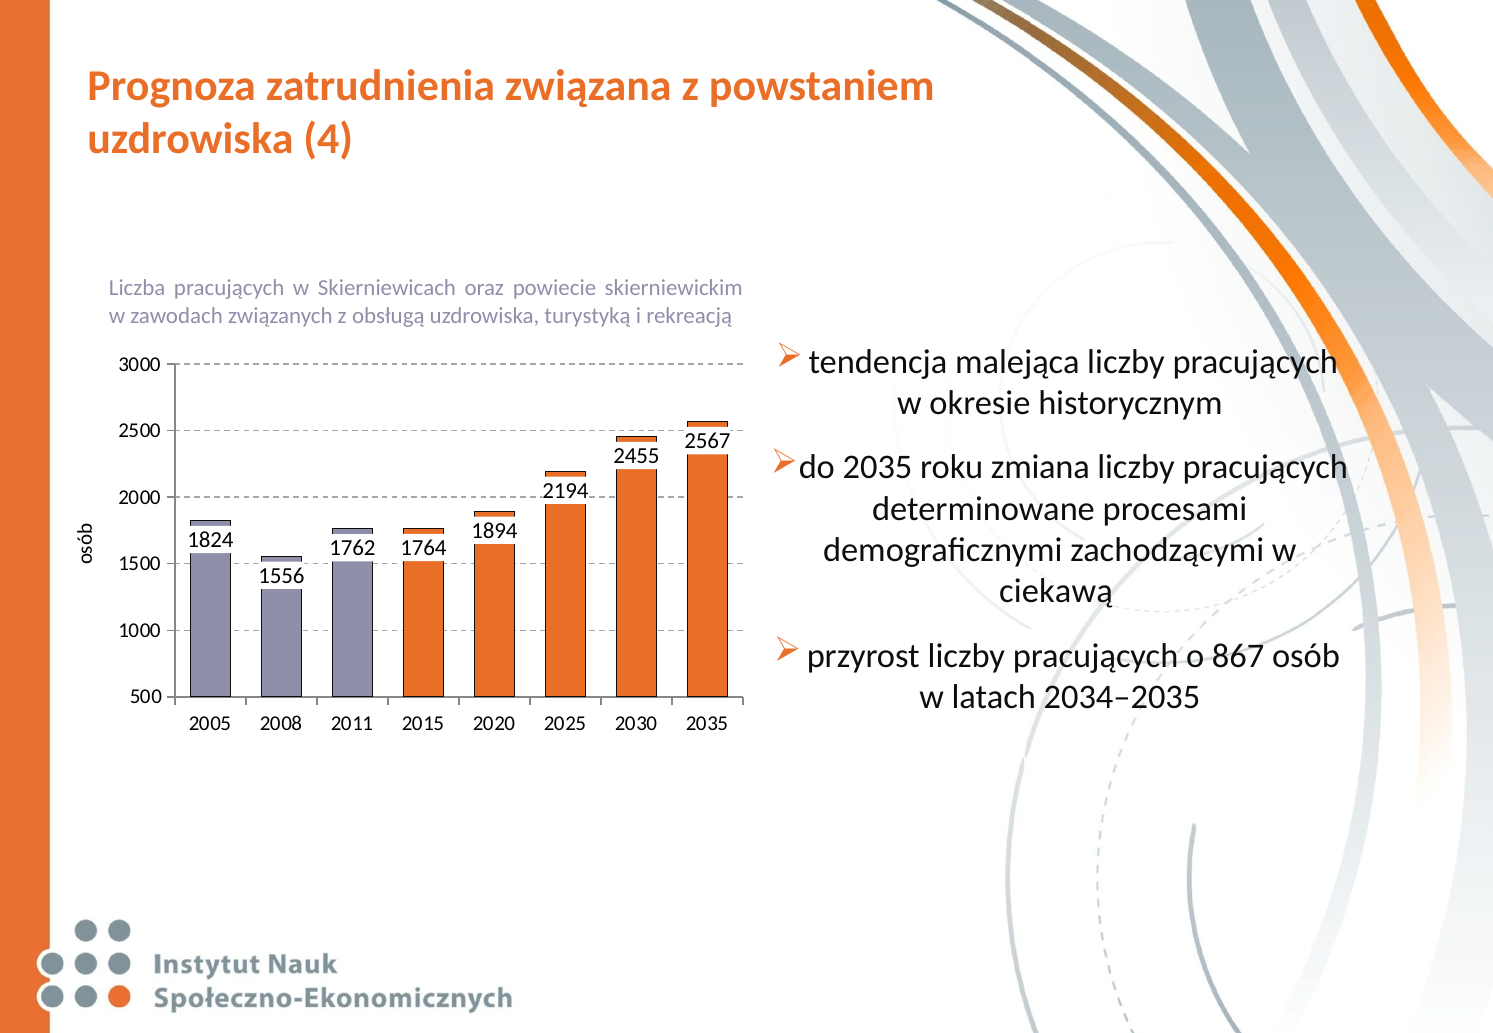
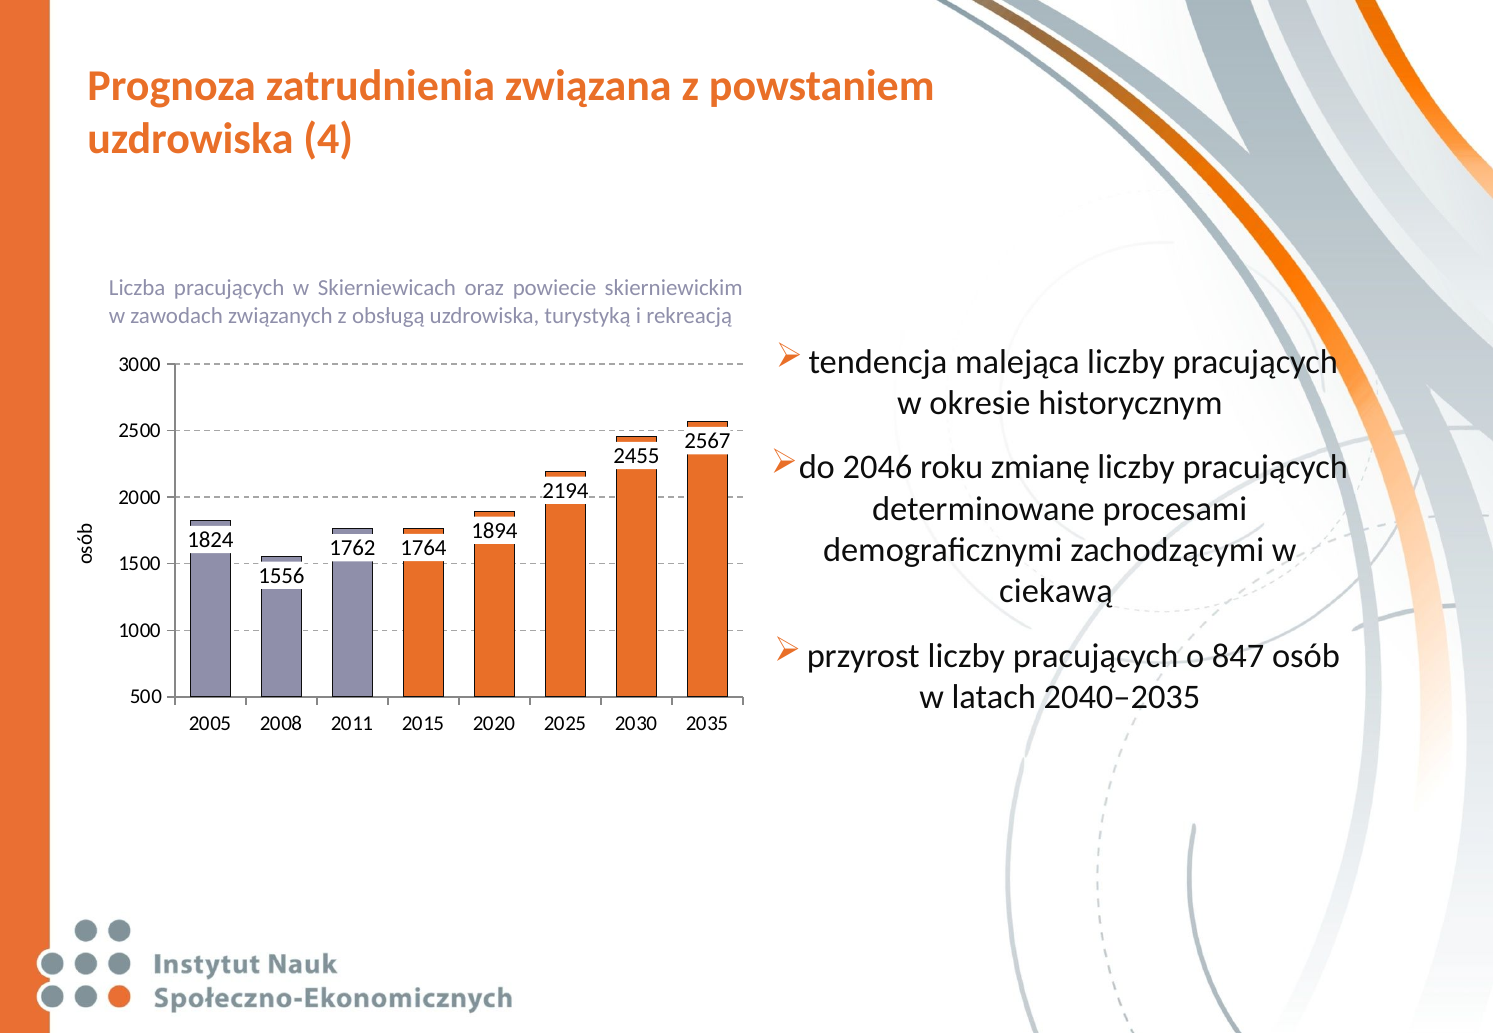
do 2035: 2035 -> 2046 (878, 468)
zmiana: zmiana -> zmianę (1040, 468)
867: 867 -> 847 (1238, 656)
2034–2035: 2034–2035 -> 2040–2035 (1122, 697)
